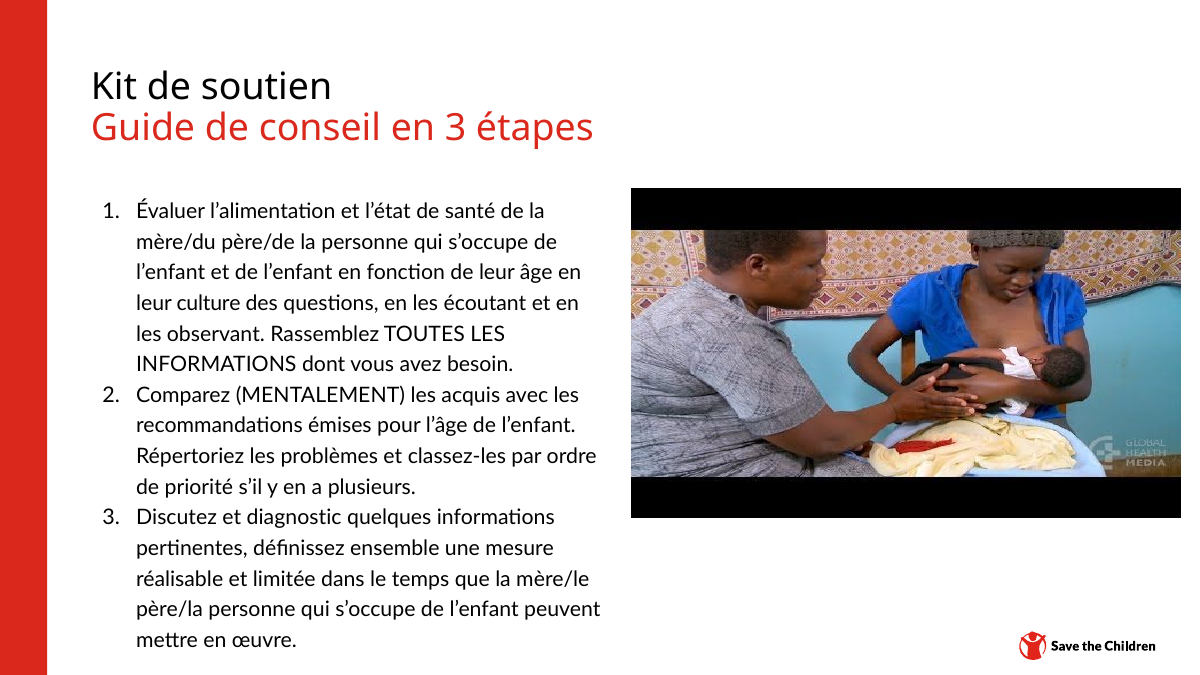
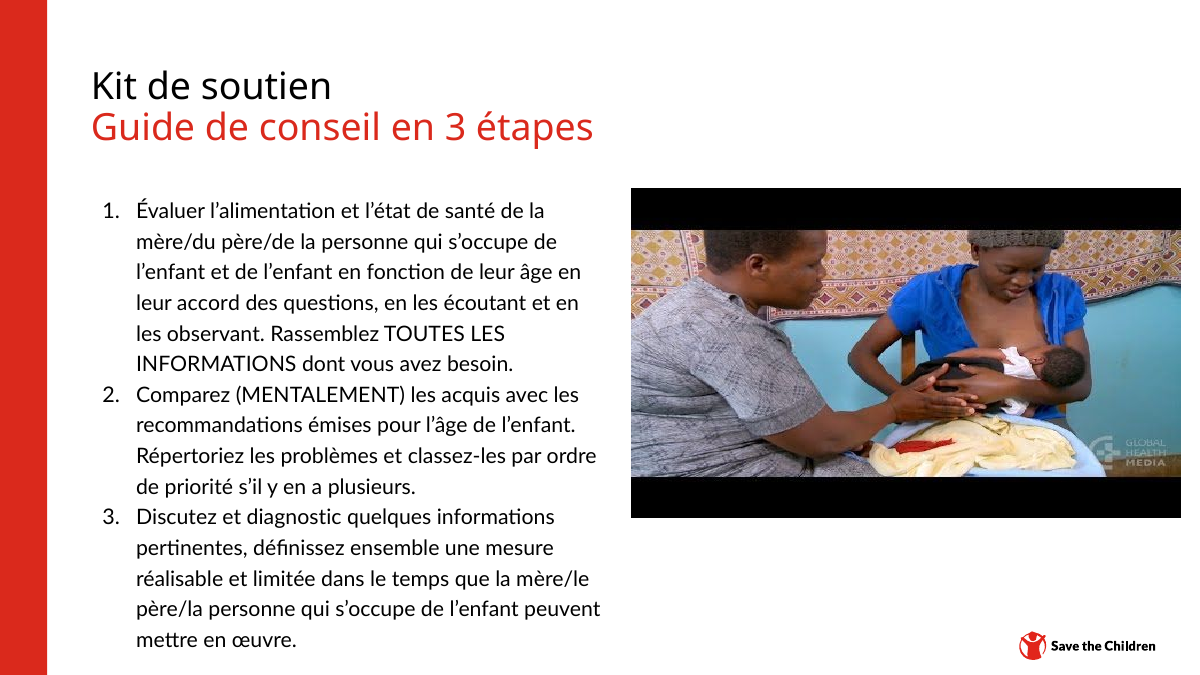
culture: culture -> accord (208, 303)
